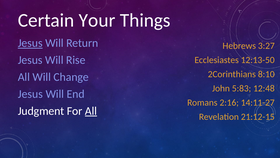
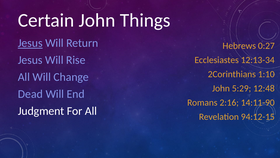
Certain Your: Your -> John (97, 20)
3:27: 3:27 -> 0:27 (266, 46)
12:13-50: 12:13-50 -> 12:13-34 (258, 60)
8:10: 8:10 -> 1:10 (266, 74)
5:83: 5:83 -> 5:29 (242, 88)
Jesus: Jesus -> Dead (30, 94)
14:11-27: 14:11-27 -> 14:11-90 (258, 102)
All underline: present -> none (91, 111)
21:12-15: 21:12-15 -> 94:12-15 (258, 116)
